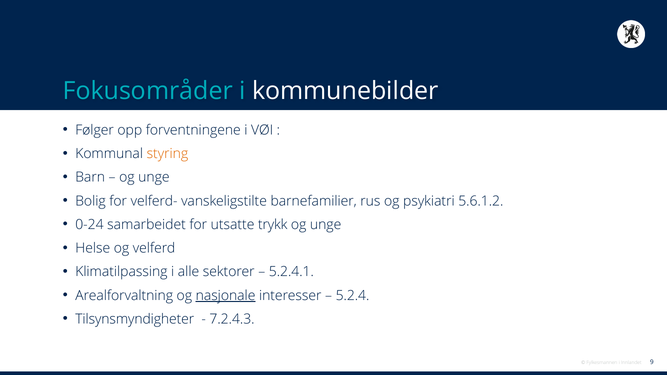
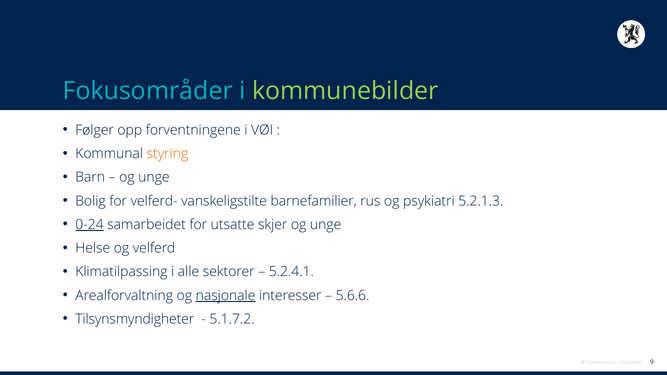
kommunebilder colour: white -> light green (345, 91)
5.6.1.2: 5.6.1.2 -> 5.2.1.3 (481, 201)
0-24 underline: none -> present (89, 225)
trykk: trykk -> skjer (273, 225)
5.2.4: 5.2.4 -> 5.6.6 (352, 296)
7.2.4.3: 7.2.4.3 -> 5.1.7.2 (232, 319)
